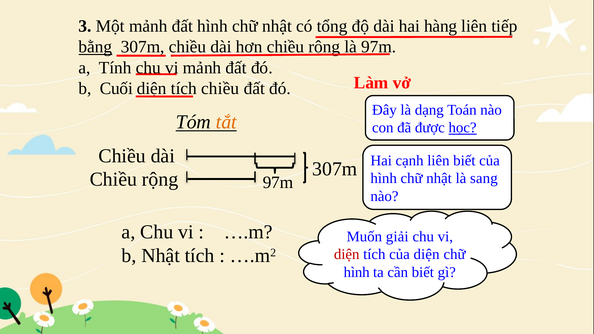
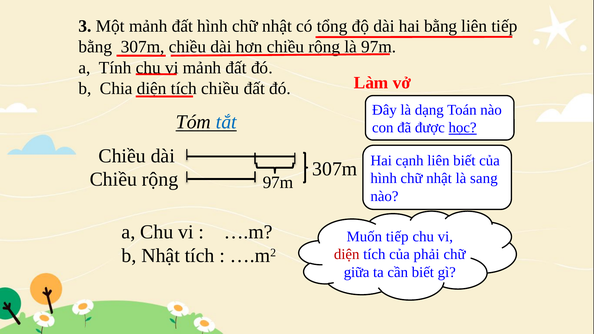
hai hàng: hàng -> bằng (441, 26)
bằng underline: present -> none (95, 47)
Cuối: Cuối -> Chia (116, 89)
tắt colour: orange -> blue (226, 122)
Muốn giải: giải -> tiếp (397, 237)
của diện: diện -> phải (427, 254)
hình: hình -> giữa (357, 272)
